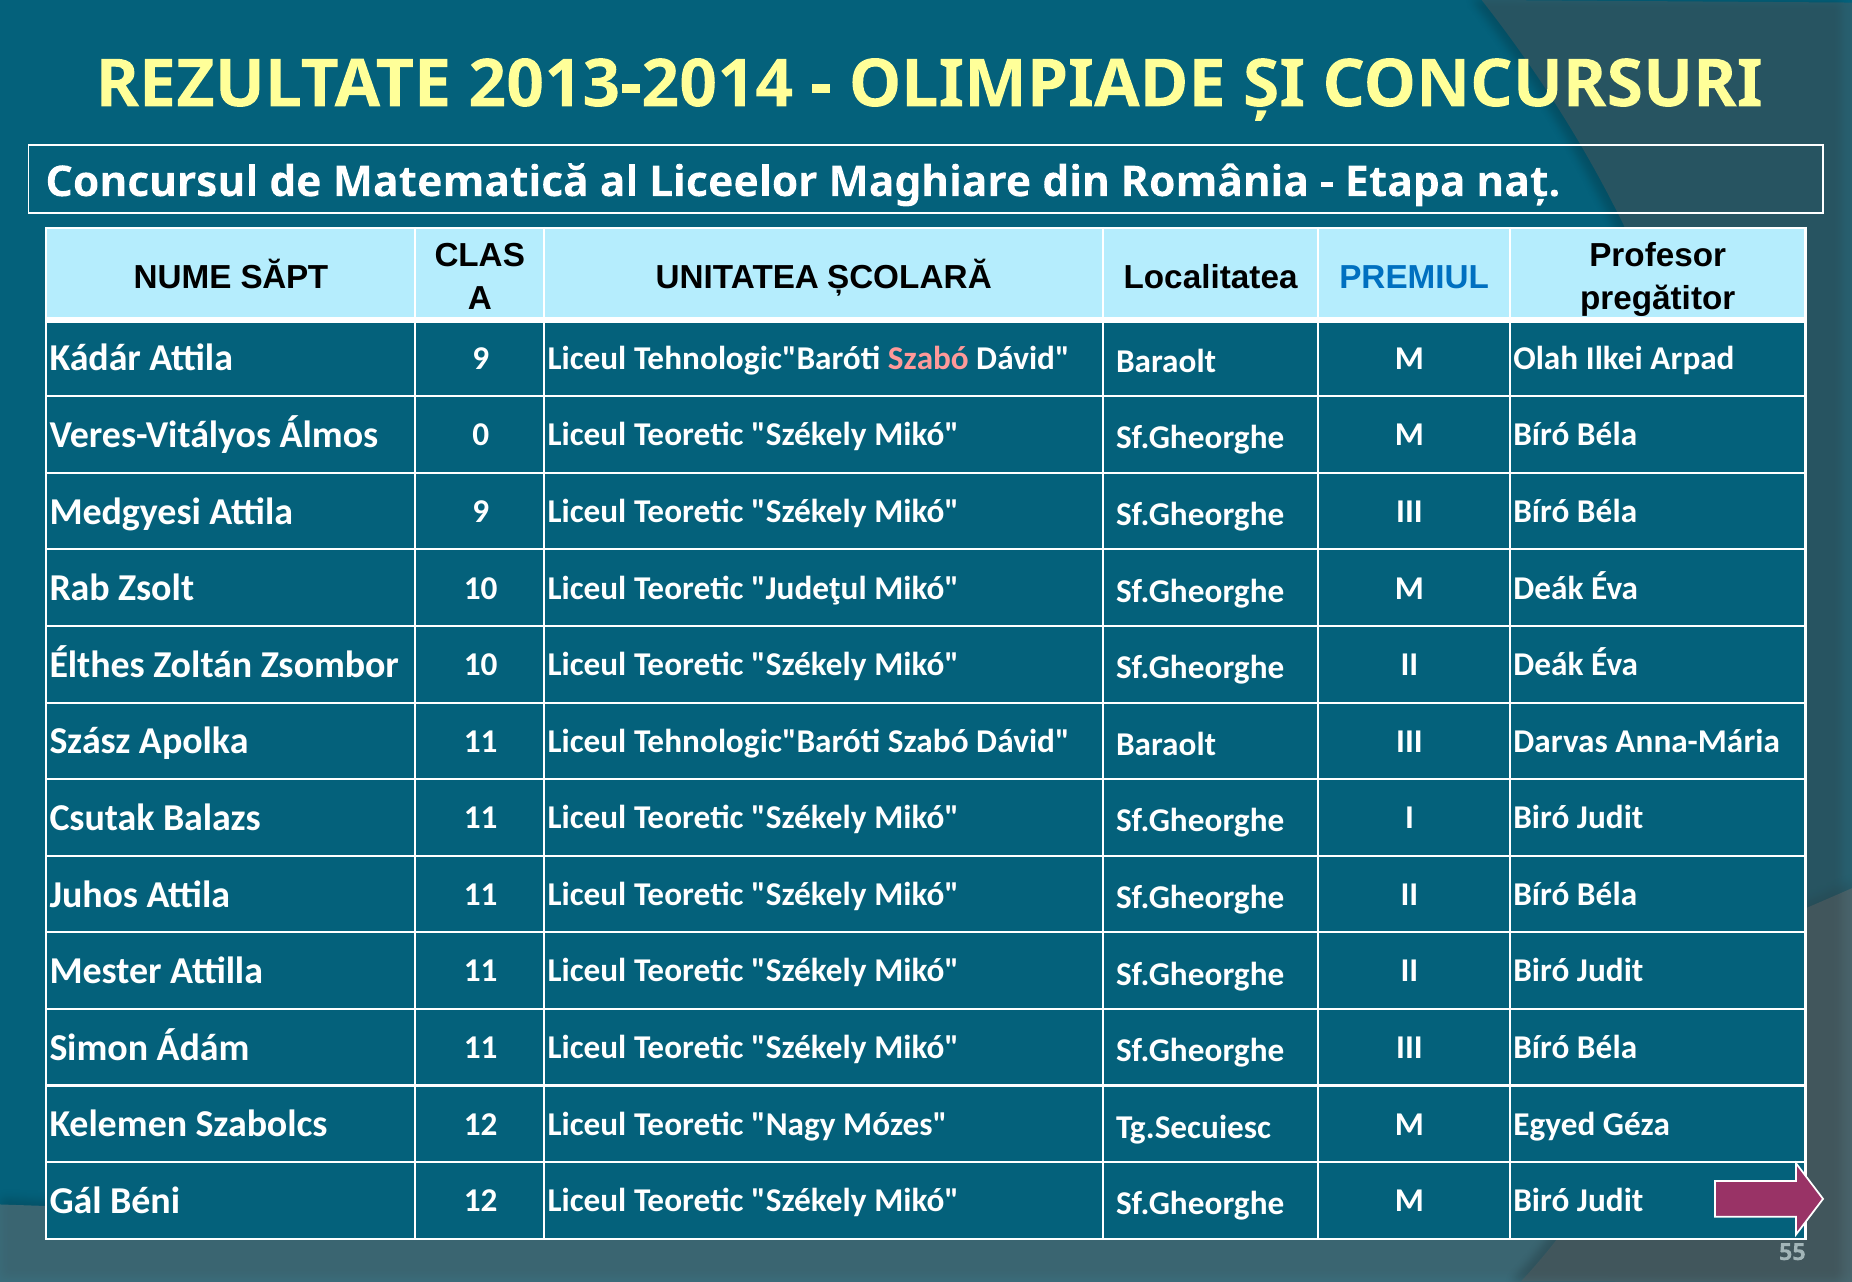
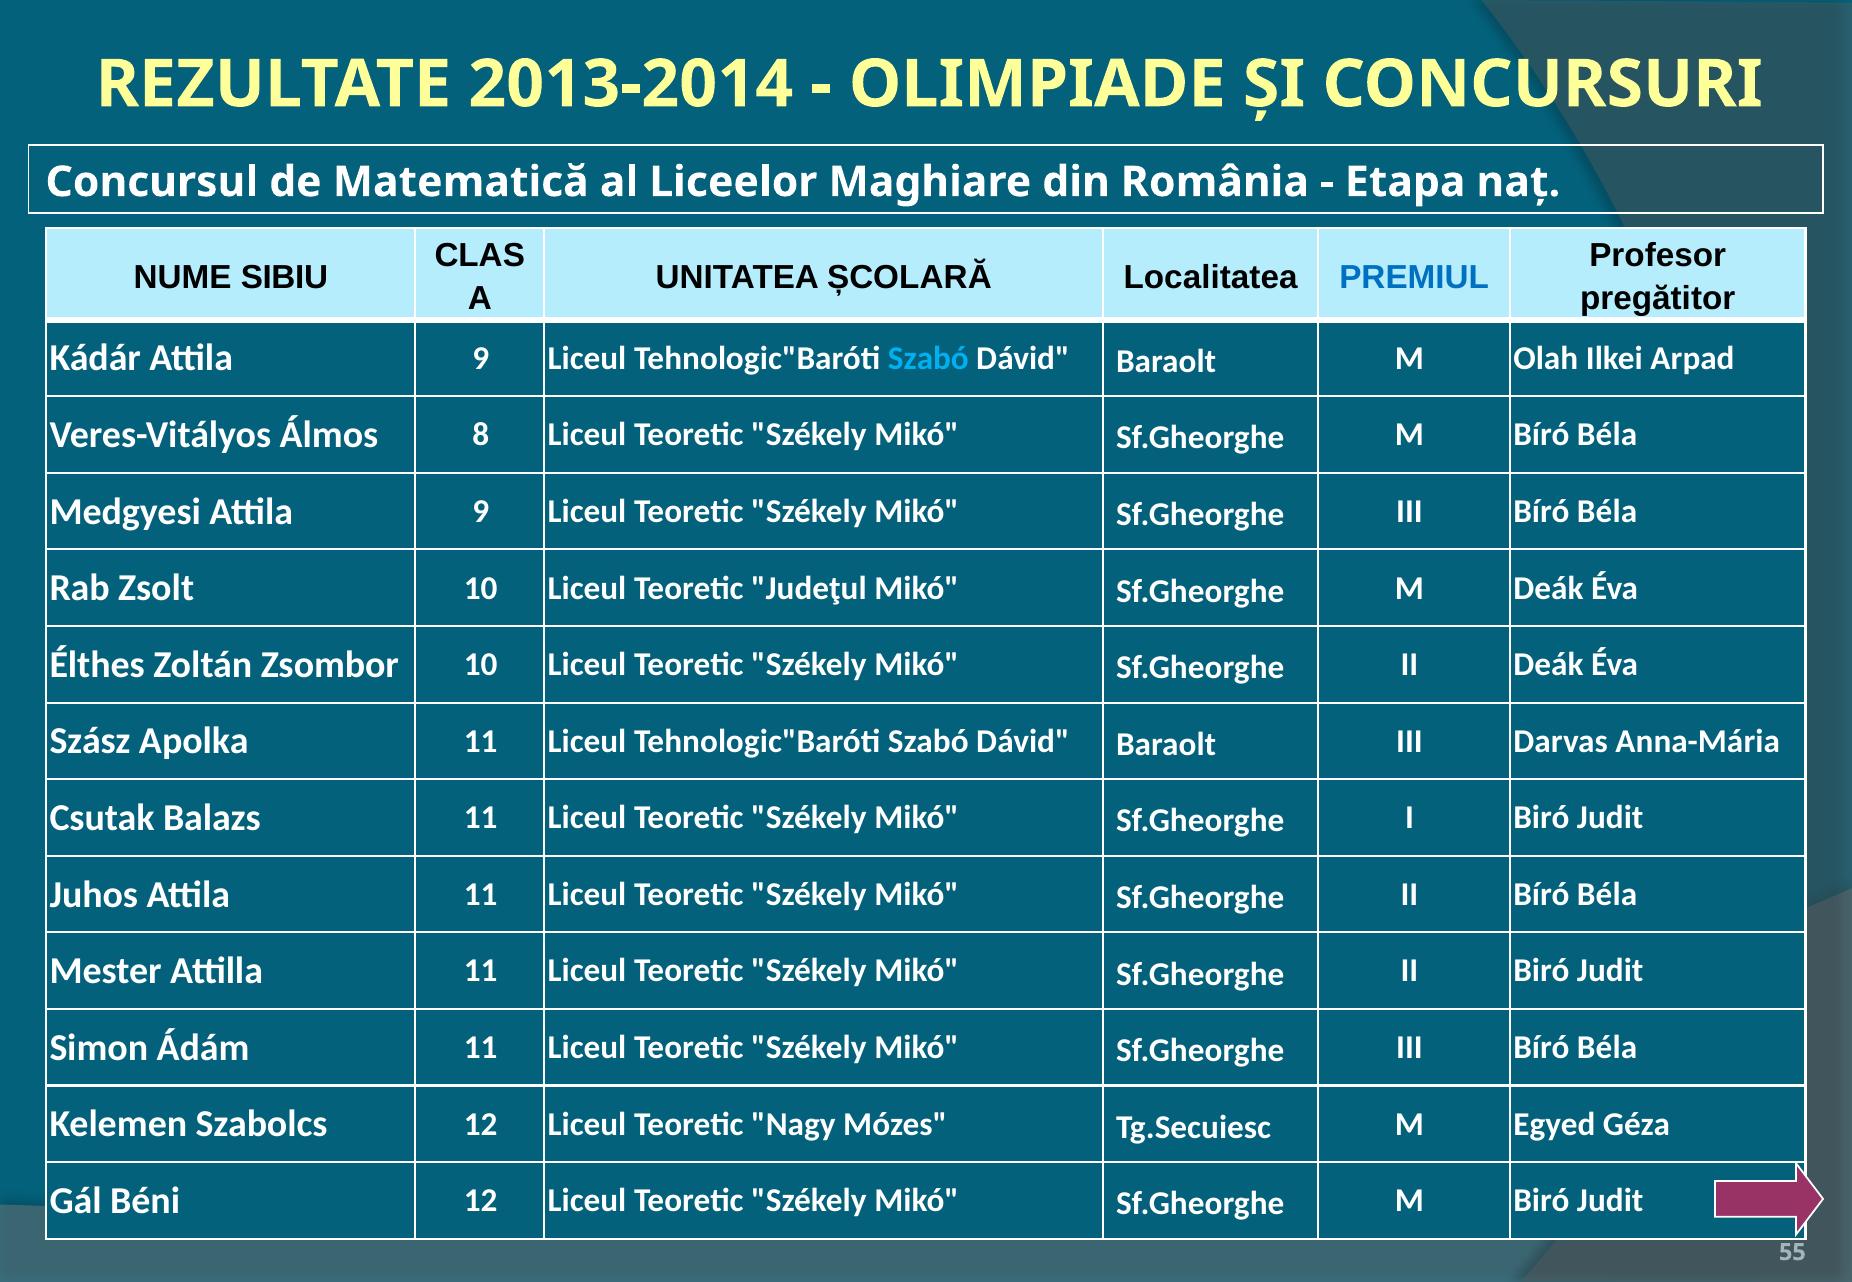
SĂPT: SĂPT -> SIBIU (284, 277)
Szabó colour: pink -> light blue (928, 358)
0: 0 -> 8 (481, 435)
